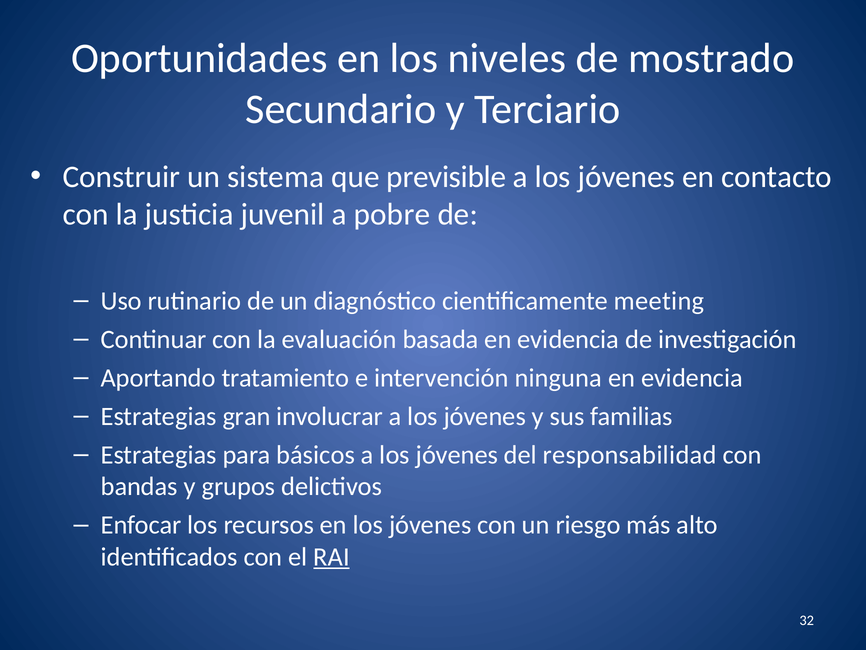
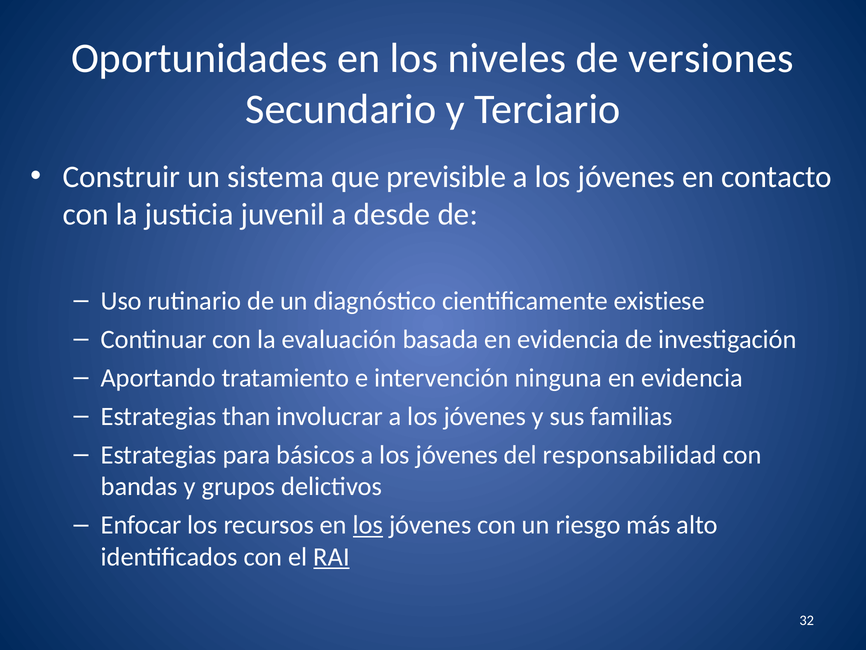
mostrado: mostrado -> versiones (711, 59)
pobre: pobre -> desde (392, 214)
meeting: meeting -> existiese (659, 301)
gran: gran -> than (247, 416)
los underline: none -> present (368, 525)
